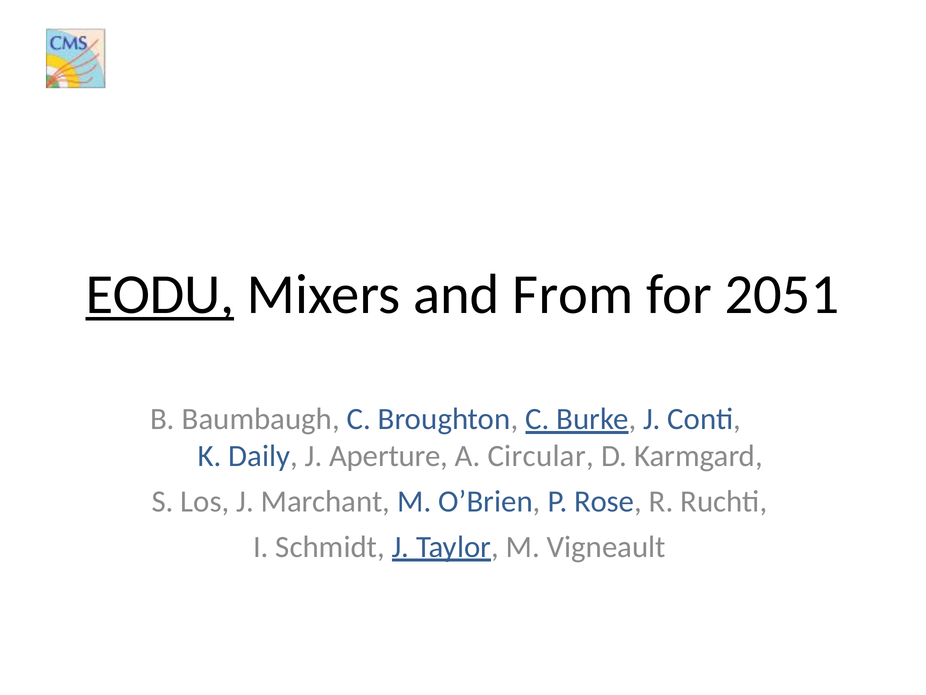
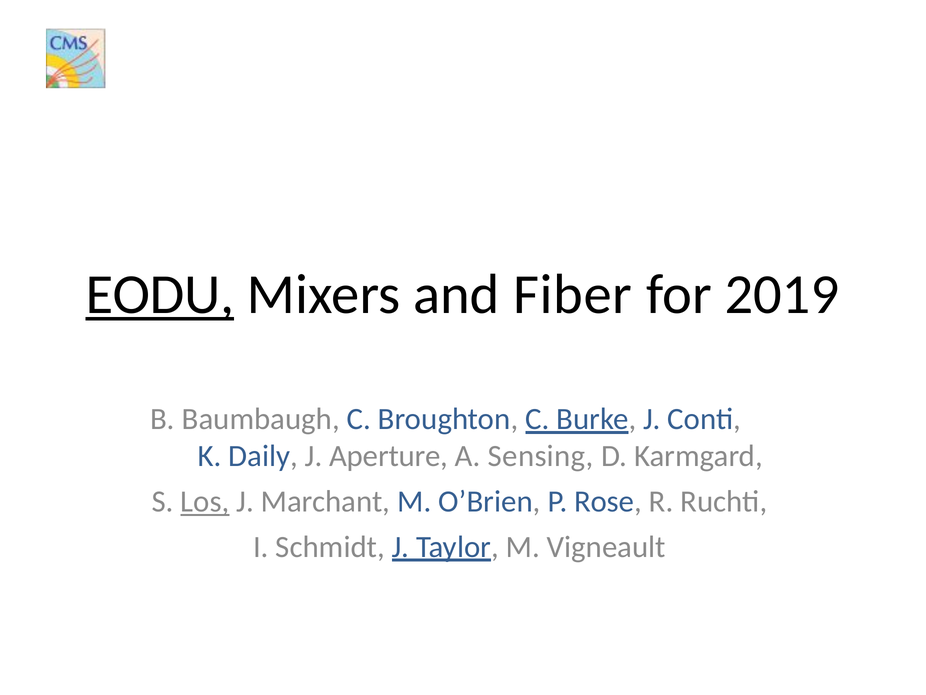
From: From -> Fiber (573, 294)
2051: 2051 -> 2019 (782, 294)
Circular: Circular -> Sensing (541, 456)
Los underline: none -> present (205, 501)
